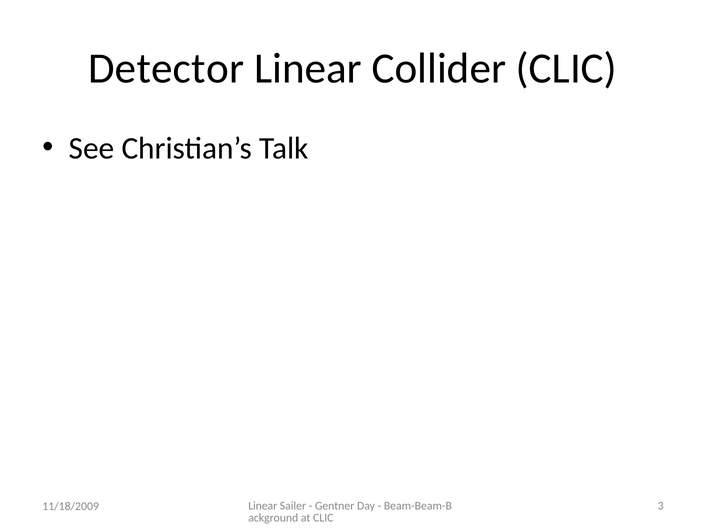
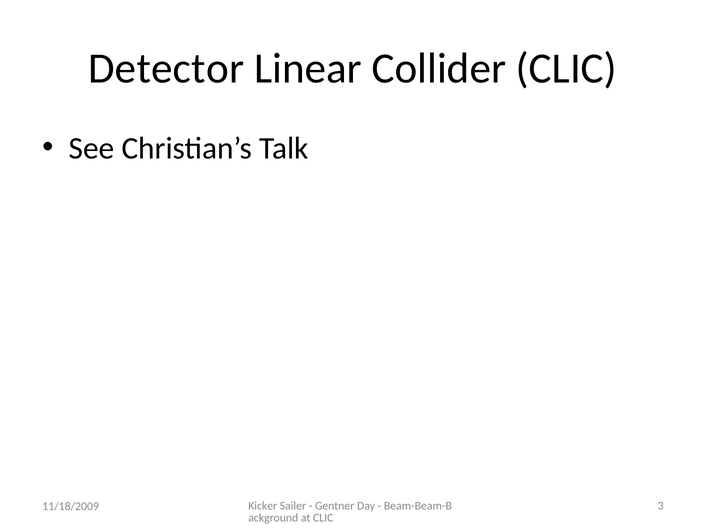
Linear: Linear -> Kicker (263, 506)
